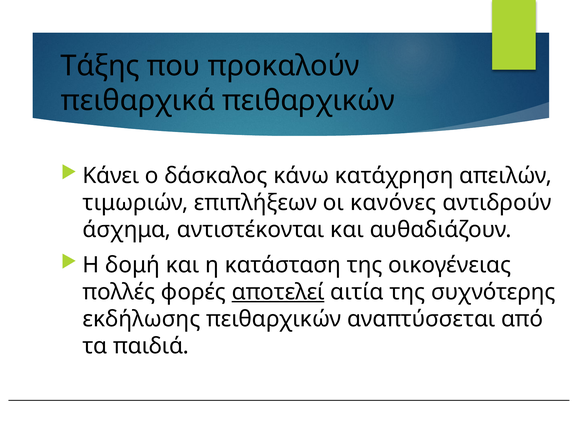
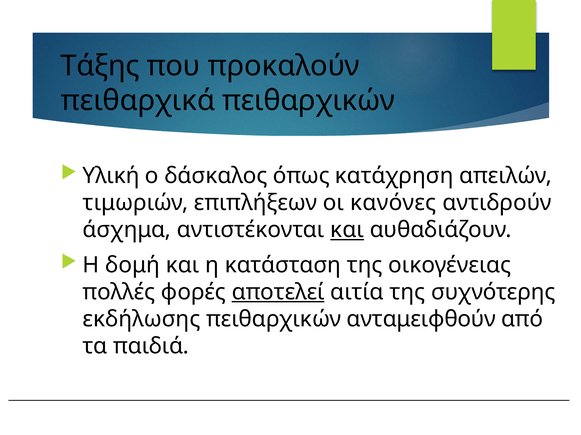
Κάνει: Κάνει -> Υλική (111, 176)
κάνω: κάνω -> όπως (301, 176)
και underline: none -> present (347, 230)
αναπτύσσεται: αναπτύσσεται -> ανταμειφθούν (421, 320)
